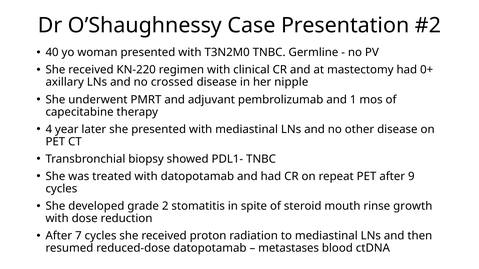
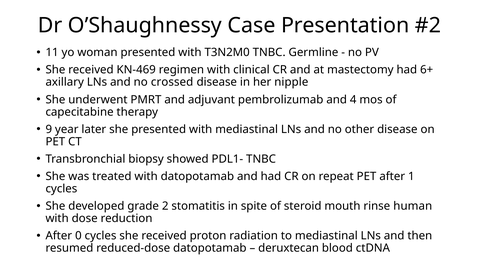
40: 40 -> 11 (52, 53)
KN-220: KN-220 -> KN-469 (136, 70)
0+: 0+ -> 6+ (427, 70)
1: 1 -> 4 (353, 100)
4: 4 -> 9 (49, 130)
9: 9 -> 1 (411, 177)
growth: growth -> human (413, 206)
7: 7 -> 0 (78, 236)
metastases: metastases -> deruxtecan (289, 249)
